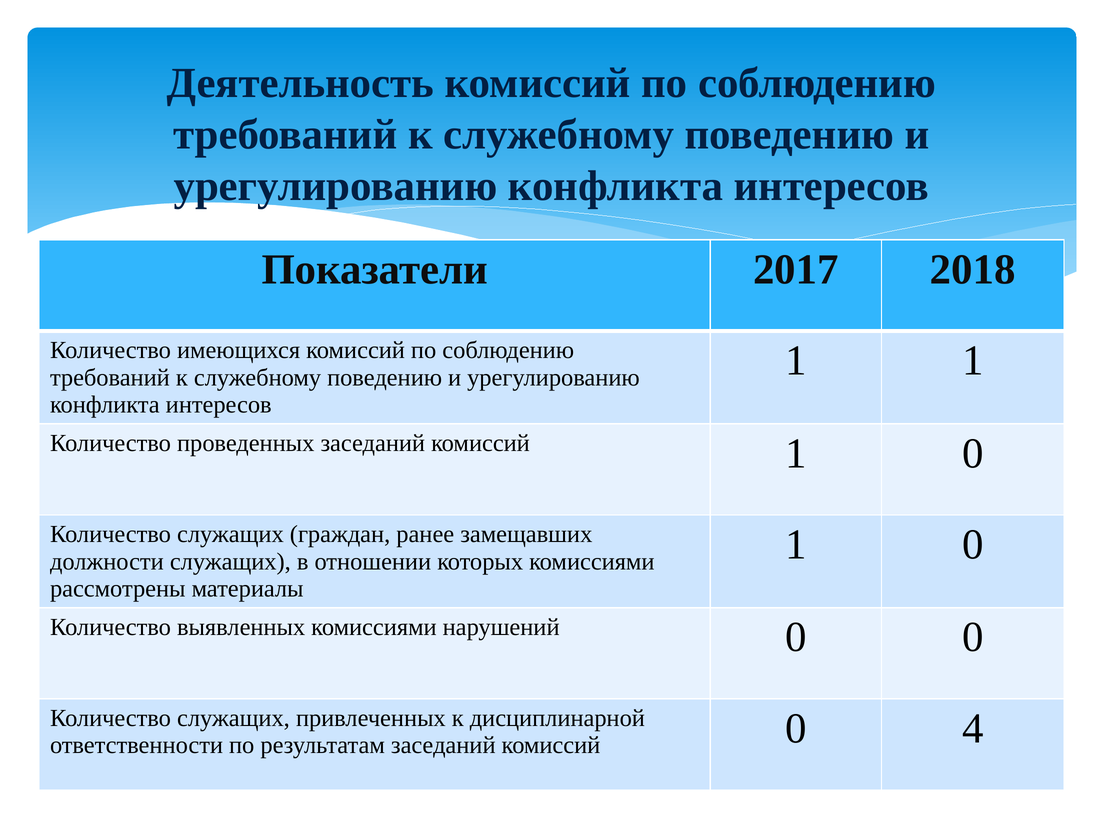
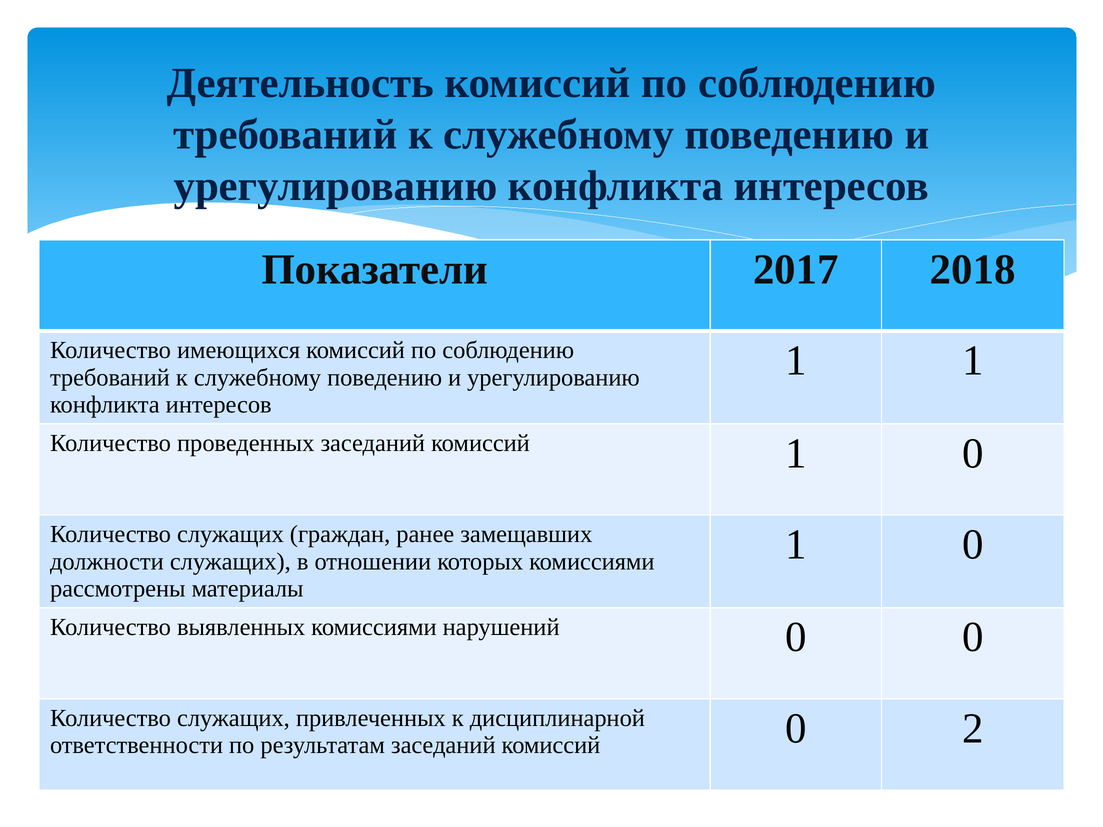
4: 4 -> 2 (973, 729)
